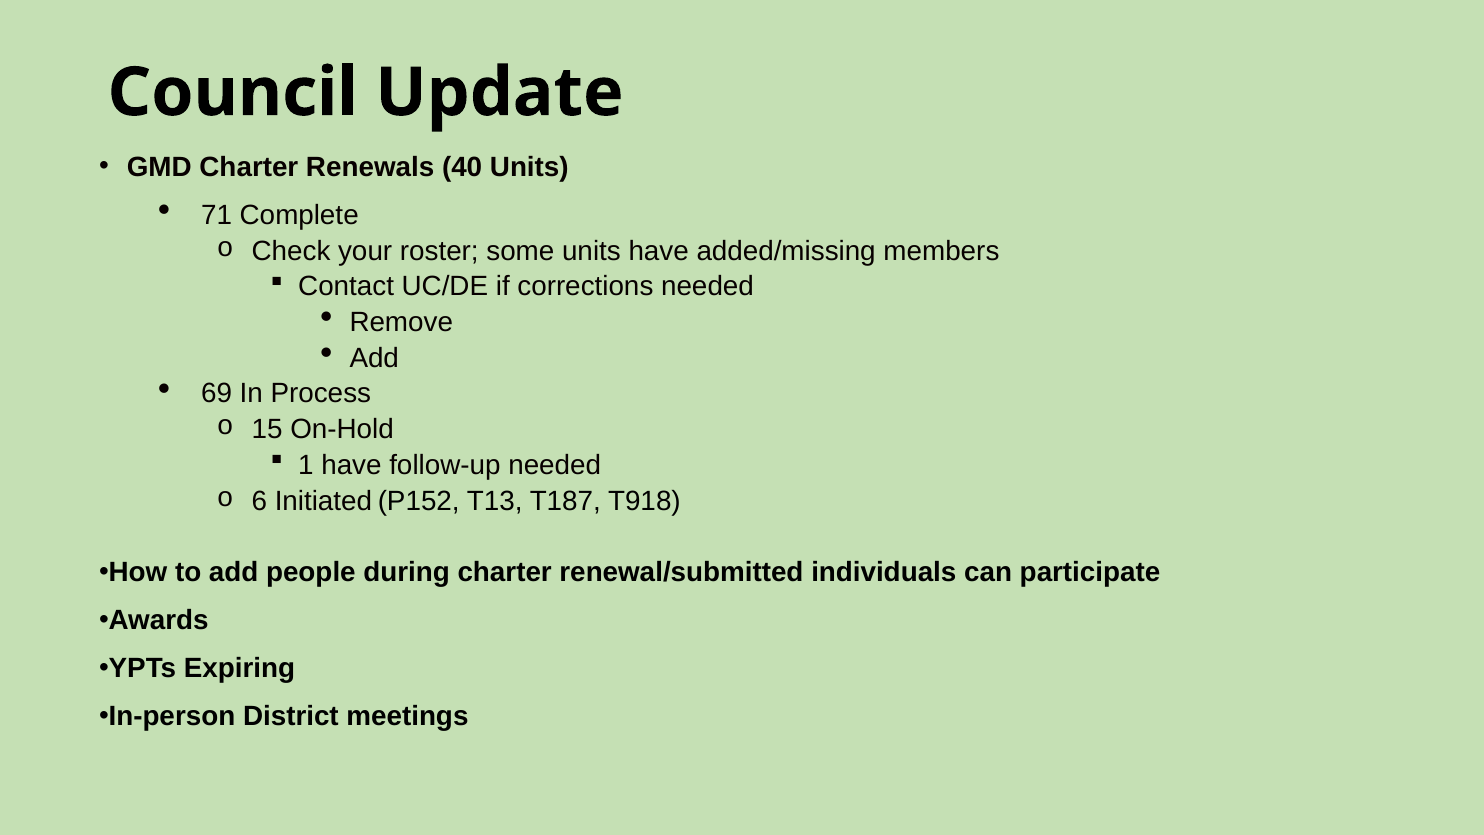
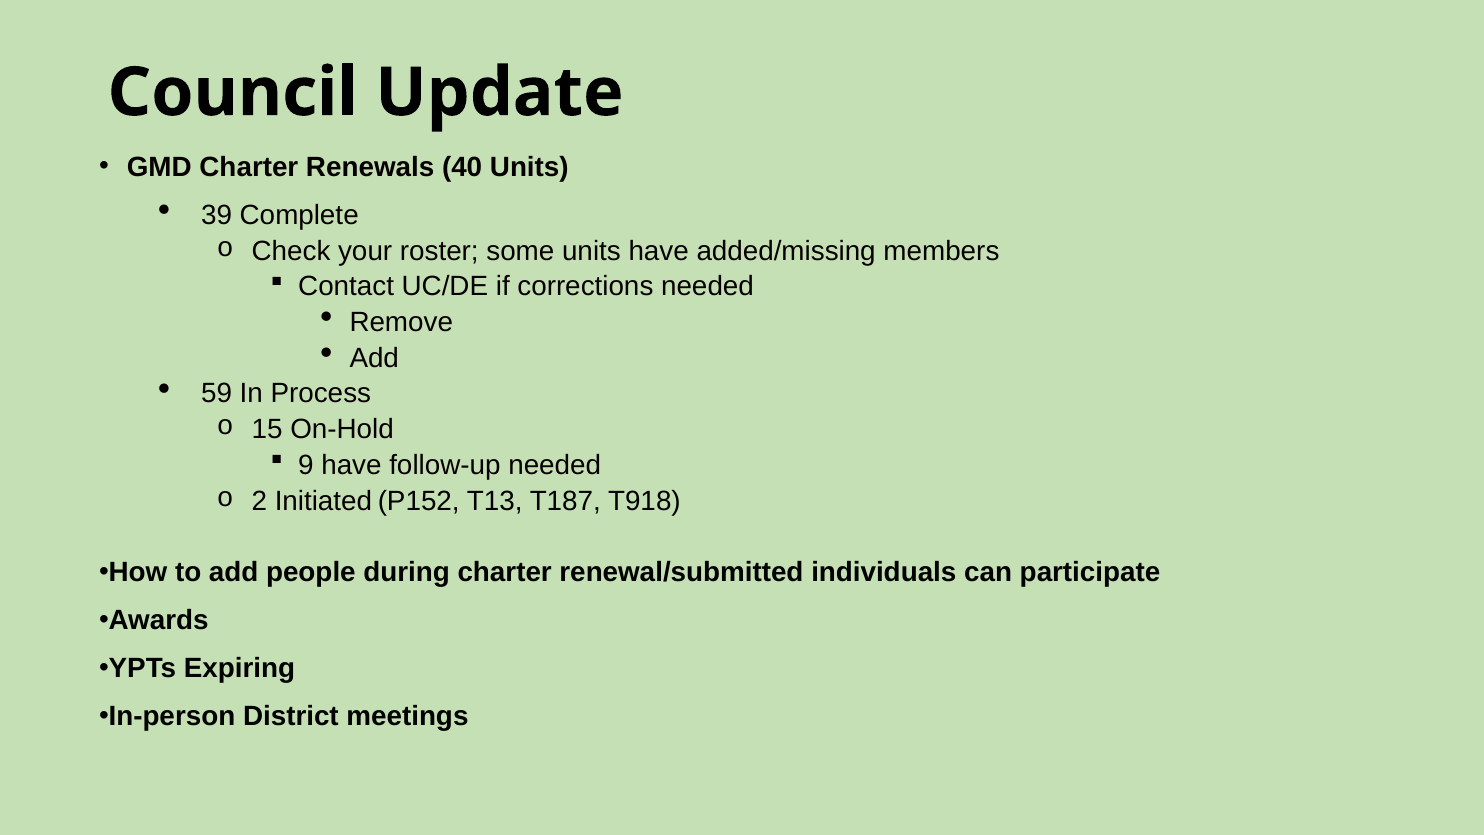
71: 71 -> 39 (217, 215)
69: 69 -> 59 (217, 394)
1: 1 -> 9 (306, 465)
6: 6 -> 2 (259, 501)
